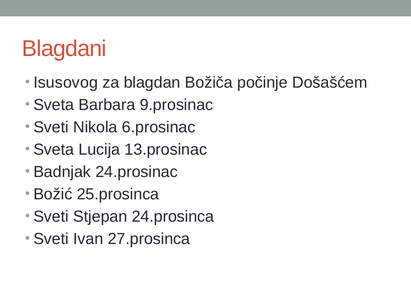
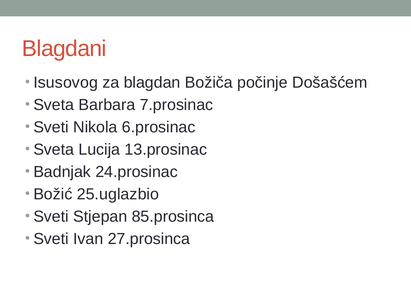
9.prosinac: 9.prosinac -> 7.prosinac (176, 105)
25.prosinca: 25.prosinca -> 25.uglazbio (118, 194)
24.prosinca: 24.prosinca -> 85.prosinca (173, 217)
